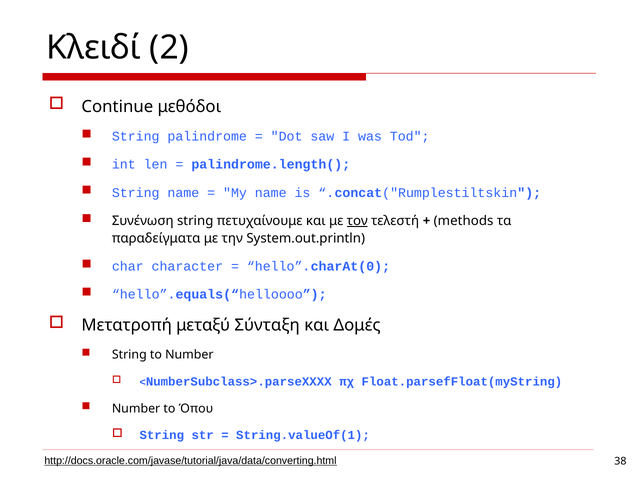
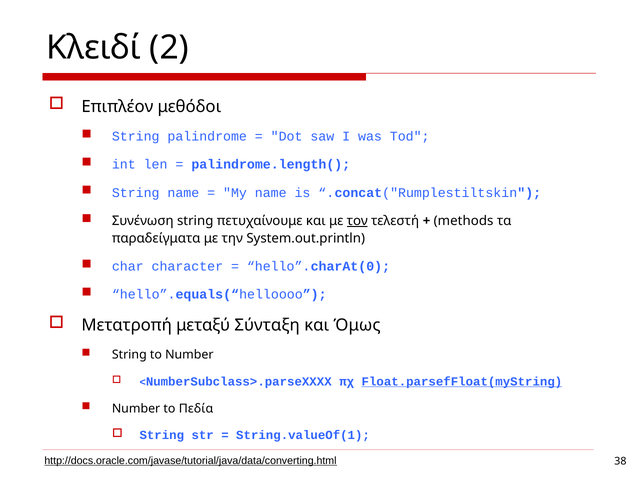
Continue: Continue -> Επιπλέον (117, 107)
Δομές: Δομές -> Όμως (357, 325)
Float.parsefFloat(myString underline: none -> present (462, 382)
Όπου: Όπου -> Πεδία (196, 408)
